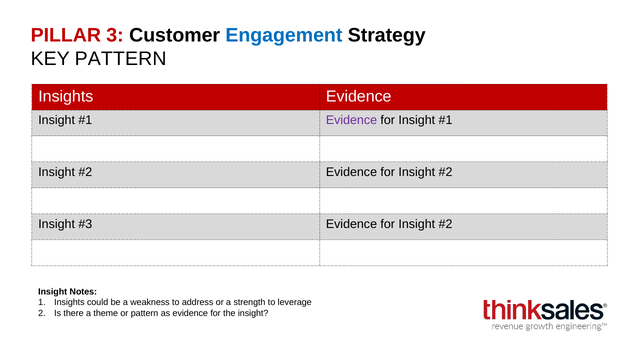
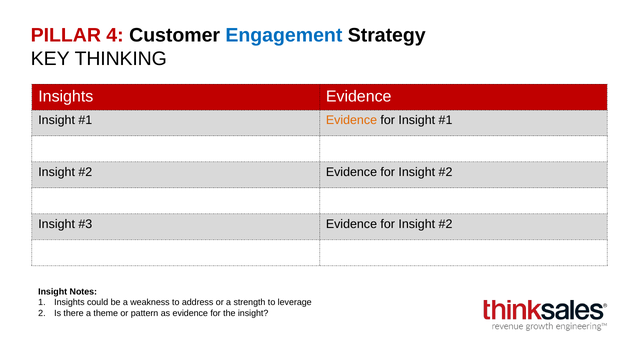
3: 3 -> 4 (115, 35)
KEY PATTERN: PATTERN -> THINKING (121, 58)
Evidence colour: purple -> orange (351, 120)
